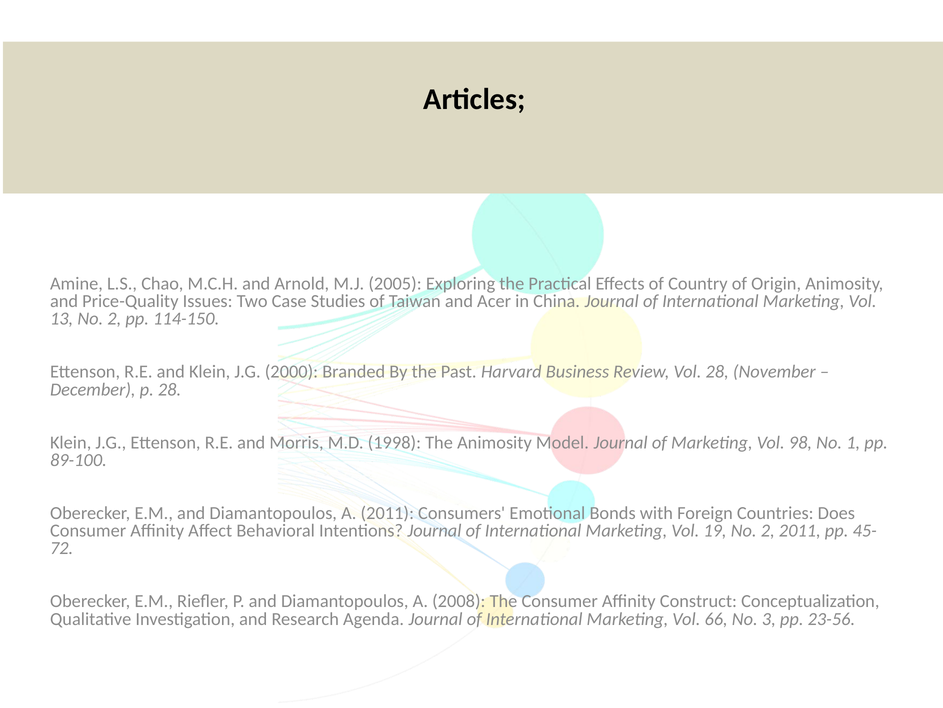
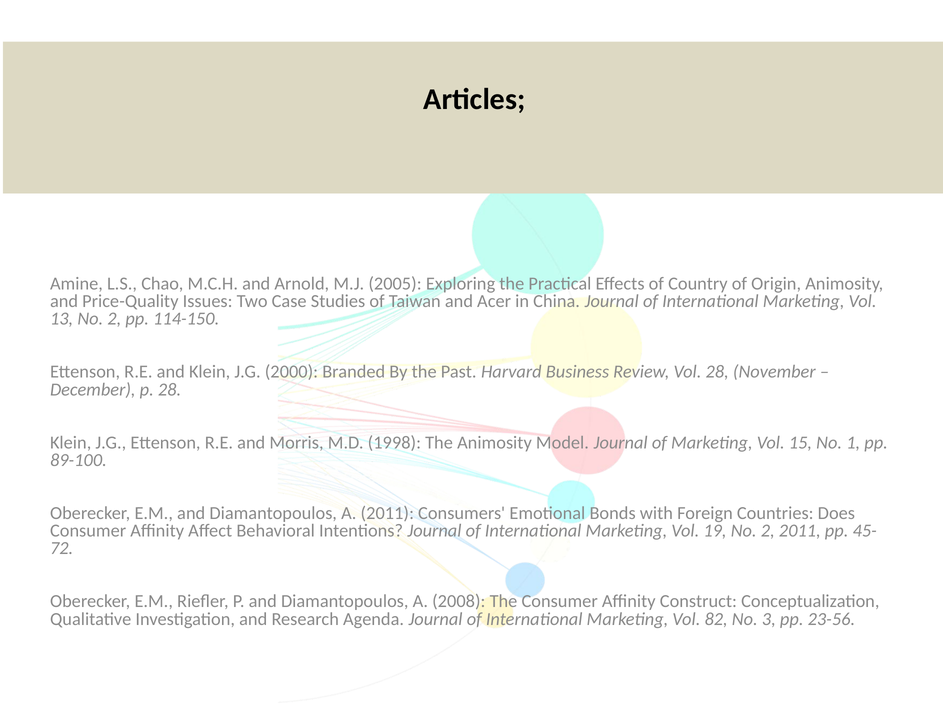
98: 98 -> 15 (800, 442)
66: 66 -> 82 (716, 618)
